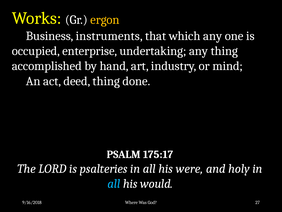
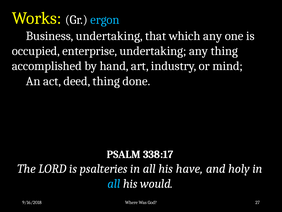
ergon colour: yellow -> light blue (105, 20)
Business instruments: instruments -> undertaking (109, 36)
175:17: 175:17 -> 338:17 (158, 154)
were: were -> have (189, 168)
